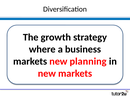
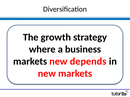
planning: planning -> depends (88, 62)
